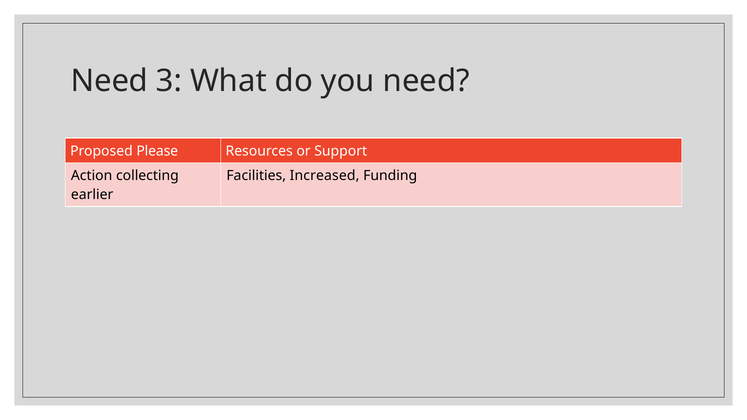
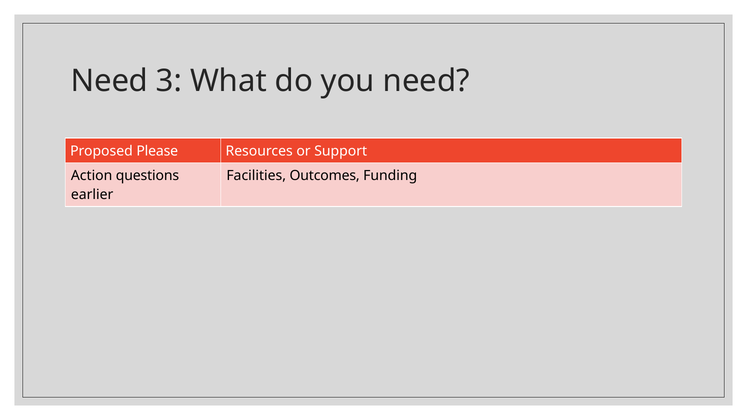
collecting: collecting -> questions (147, 176)
Increased: Increased -> Outcomes (325, 176)
